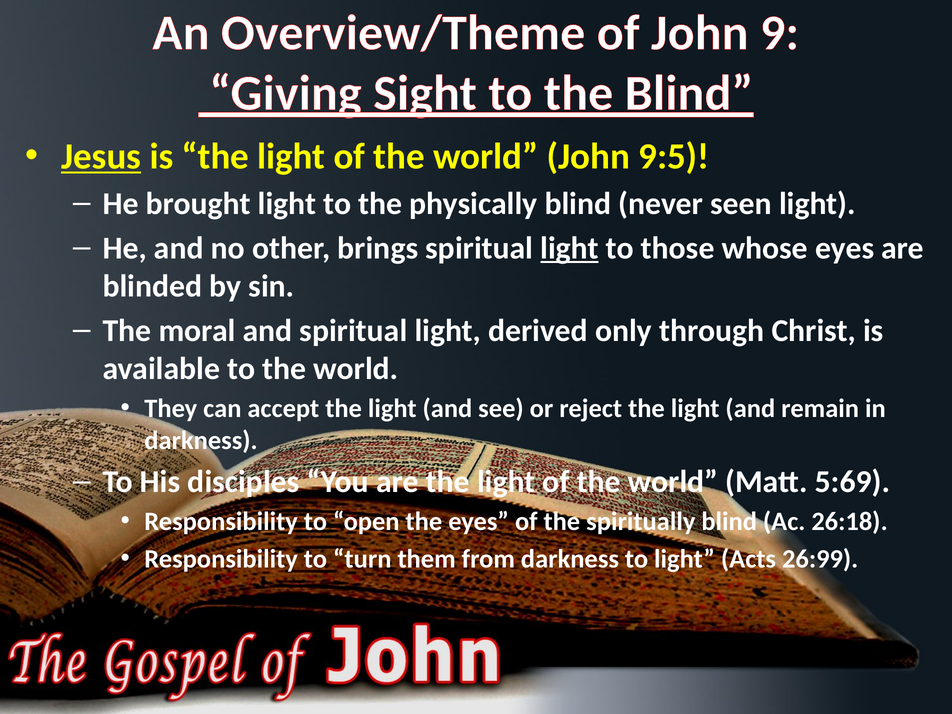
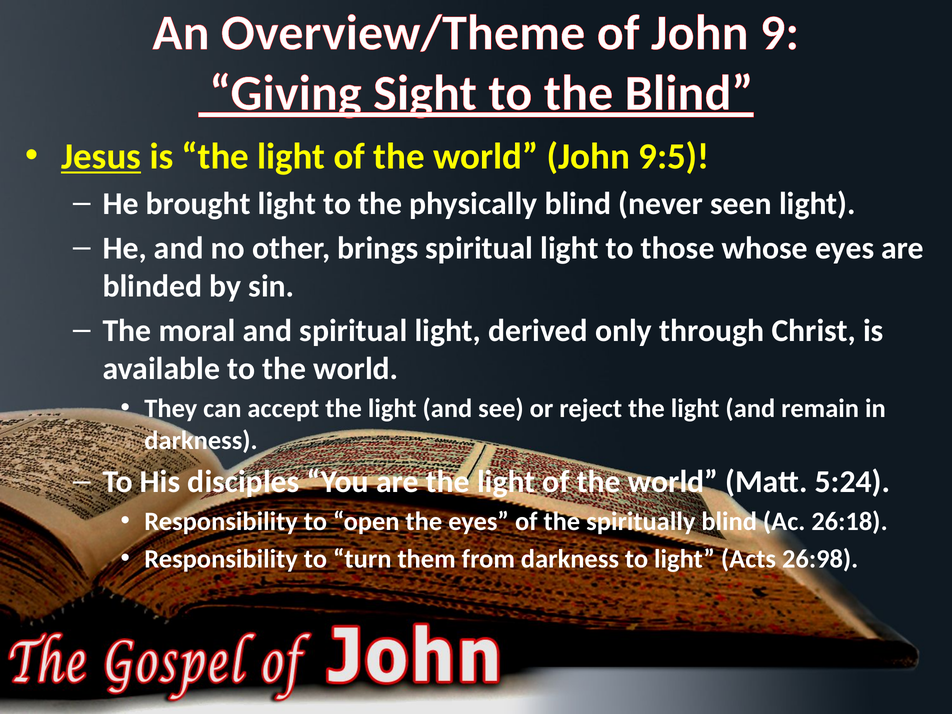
light underline: present -> none (570, 248)
5:69: 5:69 -> 5:24 (852, 482)
26:99: 26:99 -> 26:98 (820, 559)
